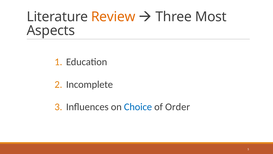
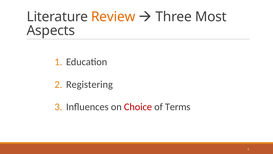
Incomplete: Incomplete -> Registering (89, 84)
Choice colour: blue -> red (138, 107)
Order: Order -> Terms (178, 107)
